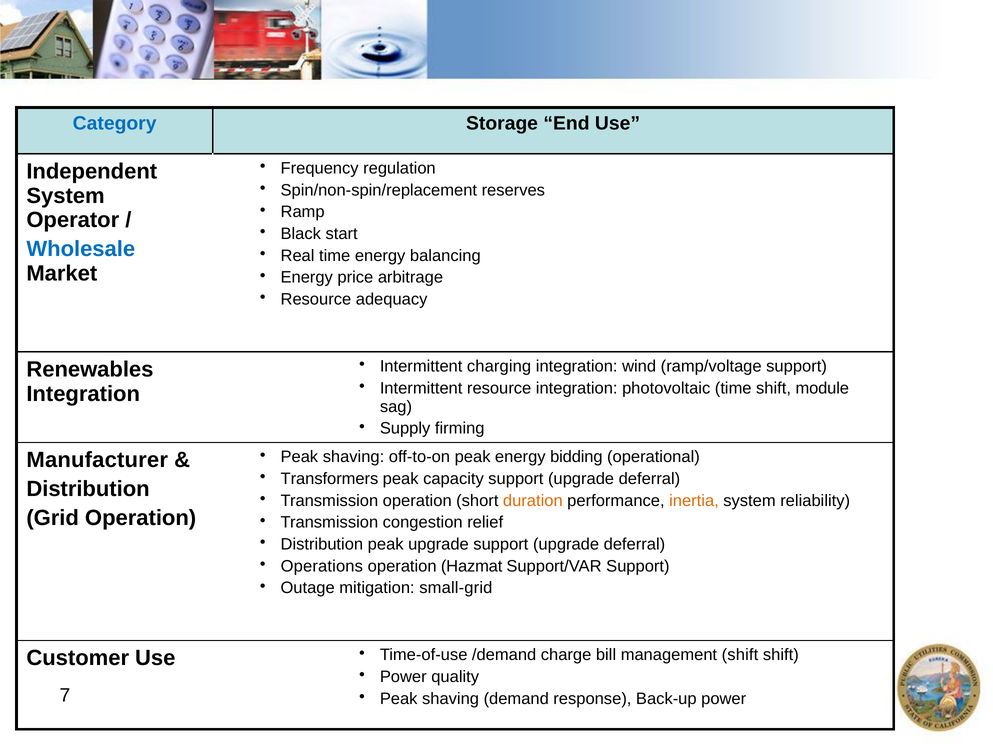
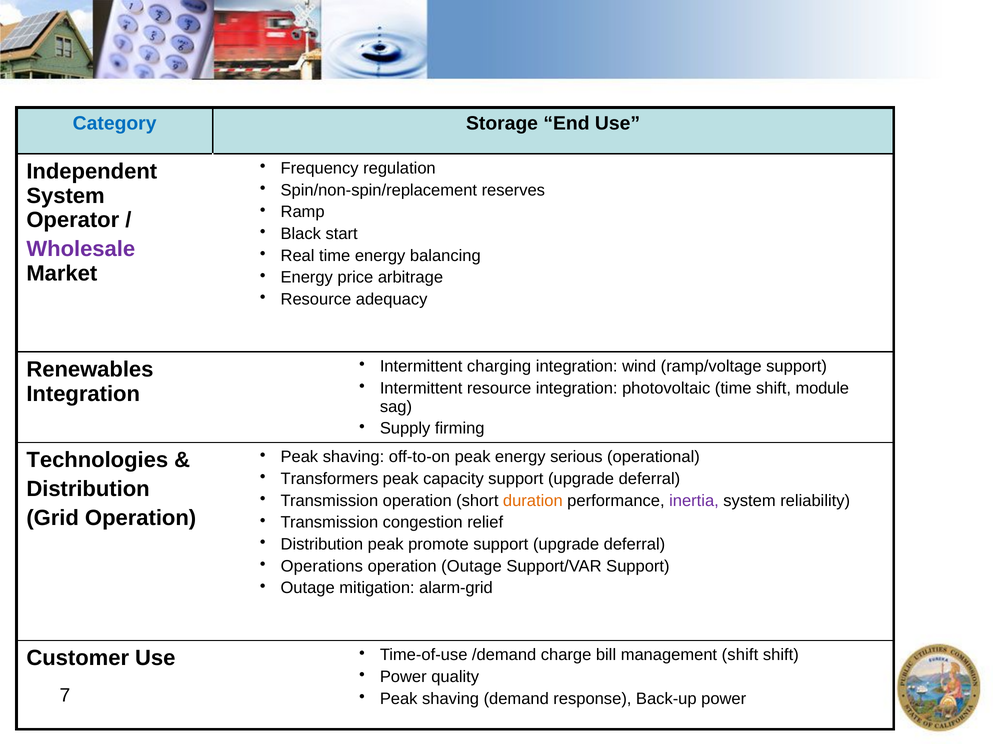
Wholesale colour: blue -> purple (81, 249)
bidding: bidding -> serious (576, 457)
Manufacturer: Manufacturer -> Technologies (97, 460)
inertia colour: orange -> purple (694, 501)
peak upgrade: upgrade -> promote (438, 545)
operation Hazmat: Hazmat -> Outage (471, 567)
small-grid: small-grid -> alarm-grid (456, 589)
